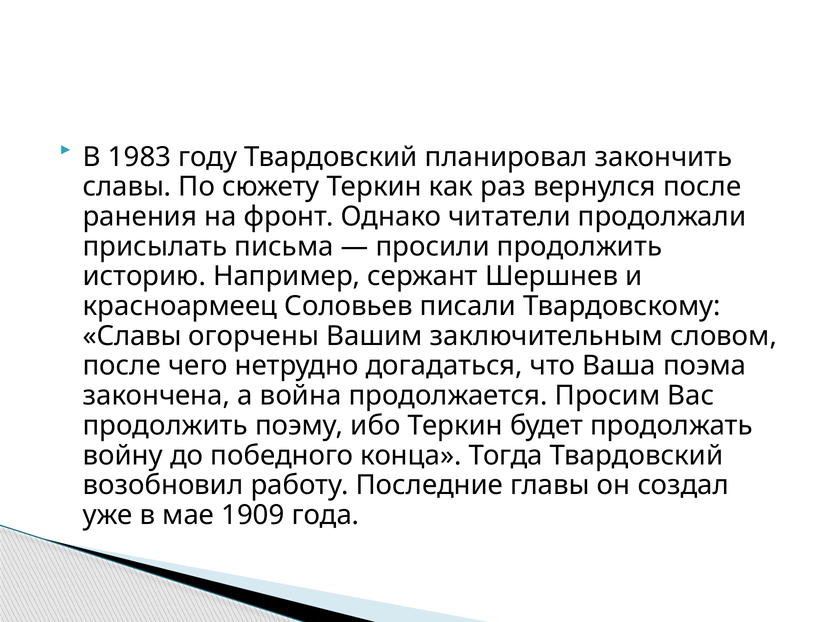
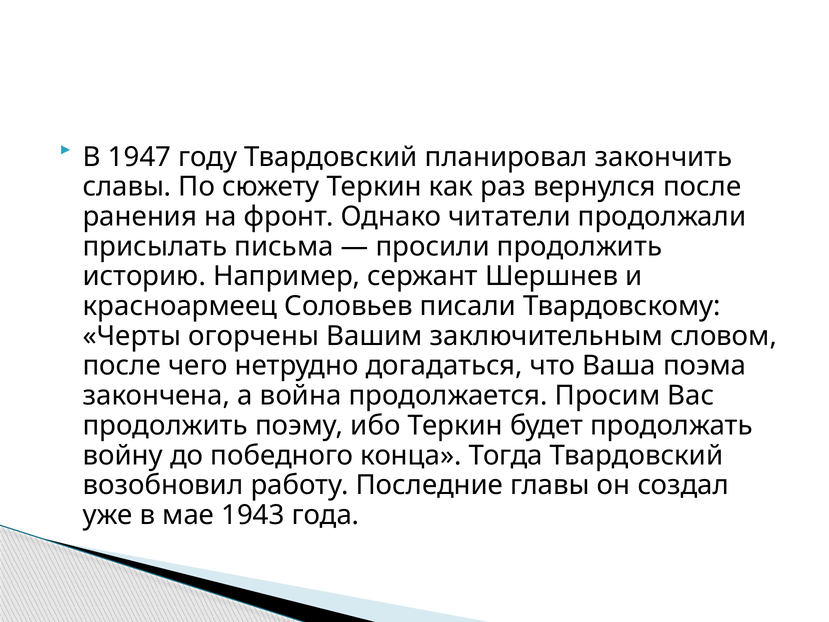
1983: 1983 -> 1947 (140, 157)
Славы: Славы -> Черты (132, 336)
1909: 1909 -> 1943 (253, 515)
